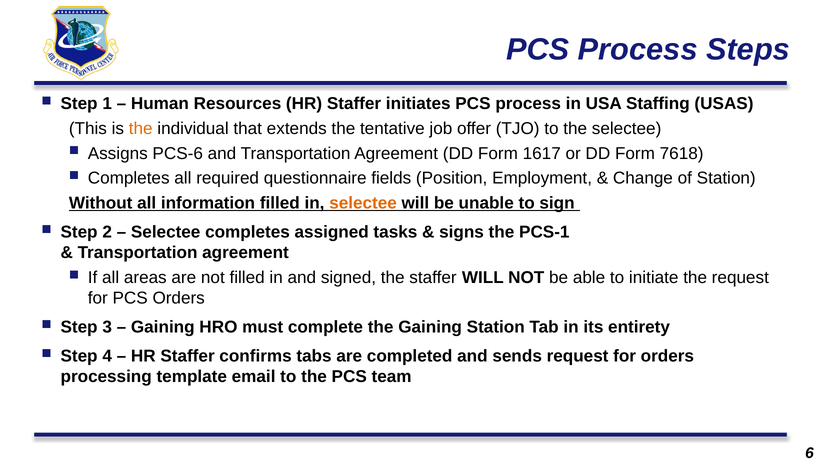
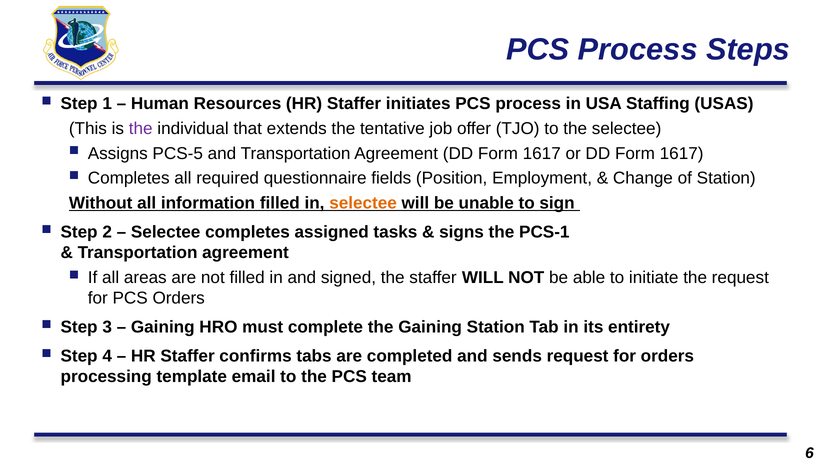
the colour: orange -> purple (141, 129)
PCS-6: PCS-6 -> PCS-5 (178, 153)
or DD Form 7618: 7618 -> 1617 (682, 153)
